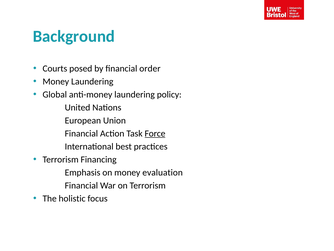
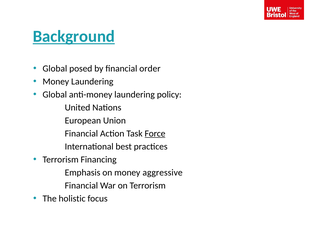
Background underline: none -> present (74, 36)
Courts: Courts -> Global (55, 68)
evaluation: evaluation -> aggressive (163, 172)
